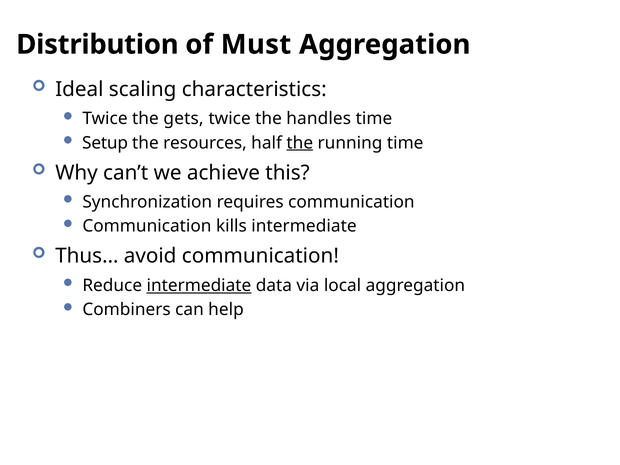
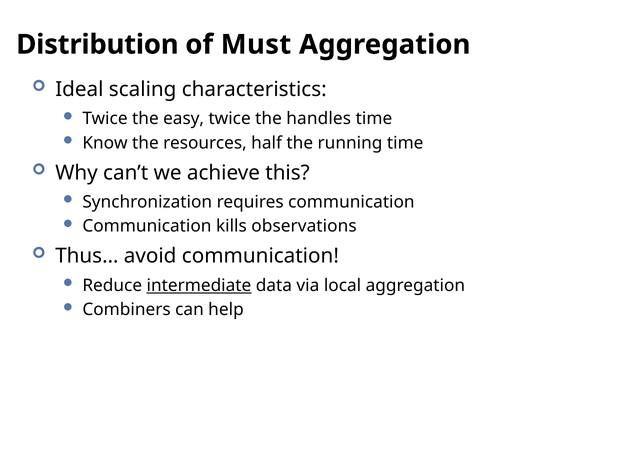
gets: gets -> easy (184, 119)
Setup: Setup -> Know (105, 143)
the underline: present -> none (300, 143)
kills intermediate: intermediate -> observations (304, 226)
